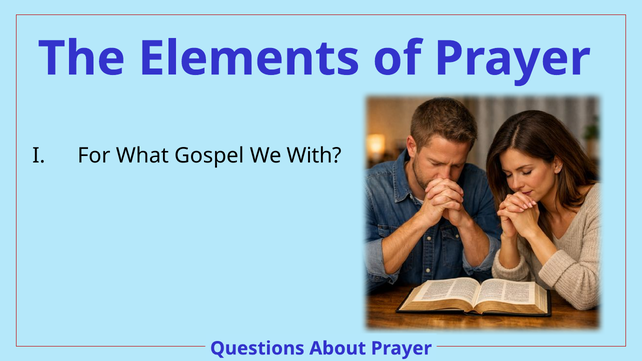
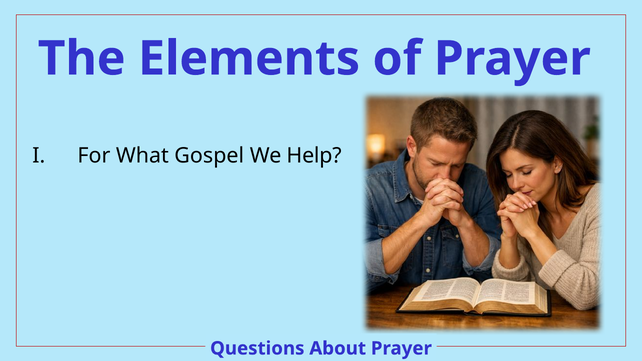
With: With -> Help (314, 156)
